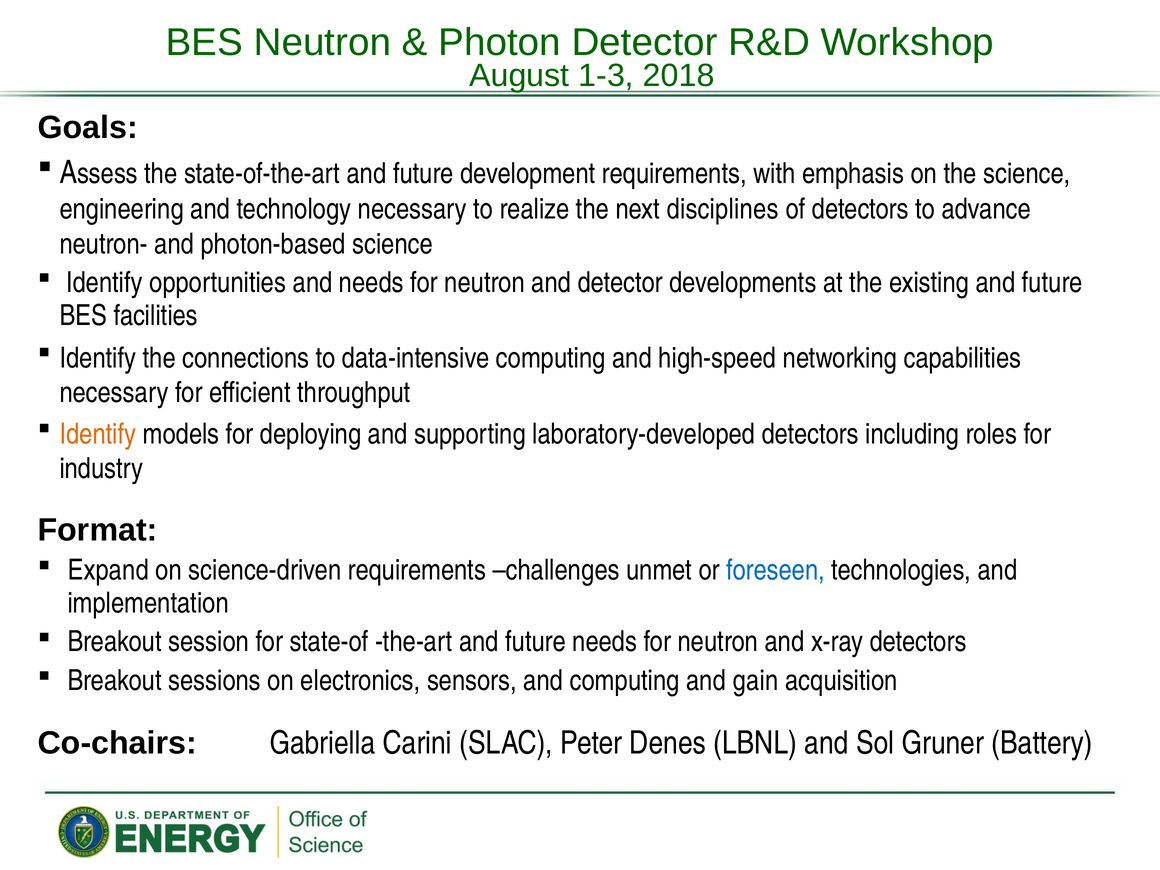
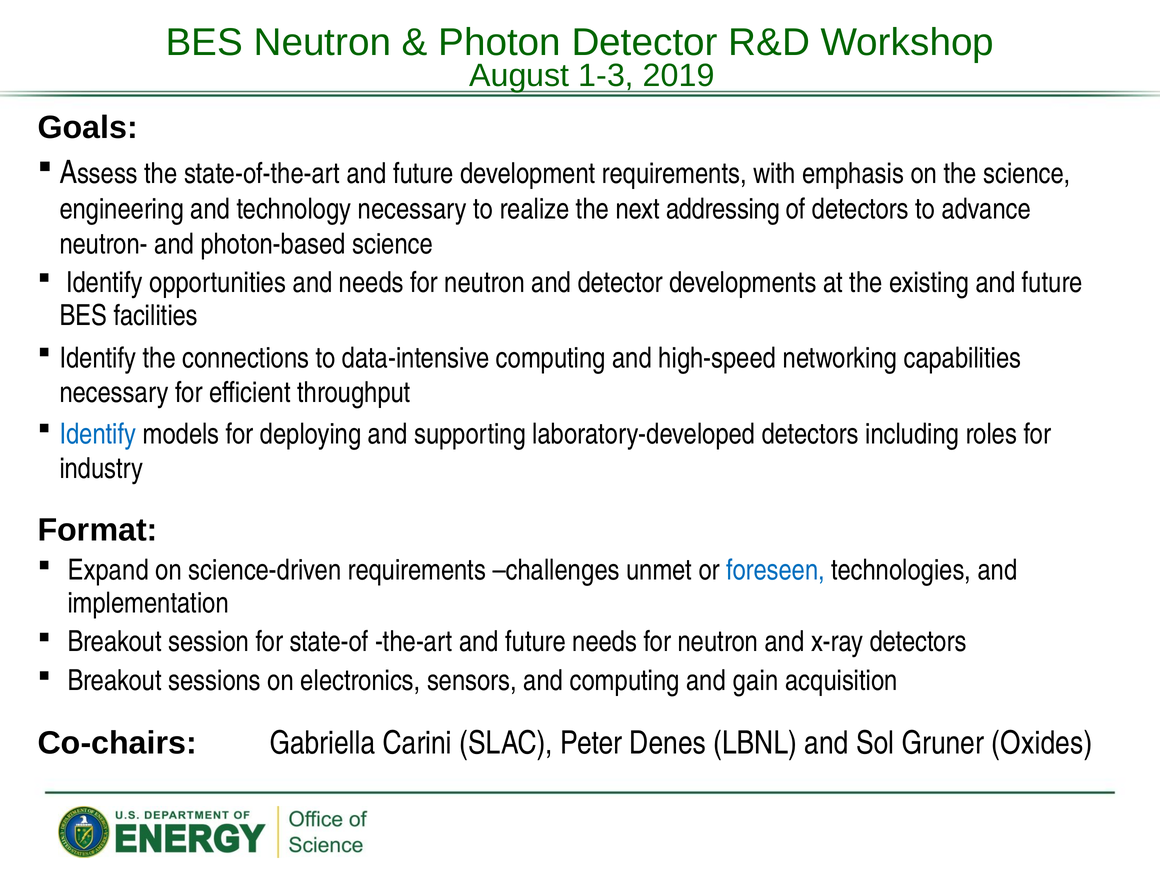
2018: 2018 -> 2019 (679, 76)
disciplines: disciplines -> addressing (723, 209)
Identify colour: orange -> blue (98, 434)
Battery: Battery -> Oxides (1042, 743)
